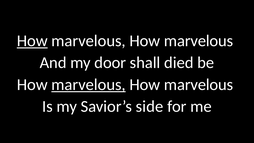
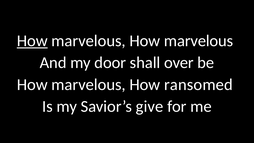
died: died -> over (179, 63)
marvelous underline: present -> none (89, 84)
marvelous: marvelous -> ransomed (198, 84)
side: side -> give (150, 106)
